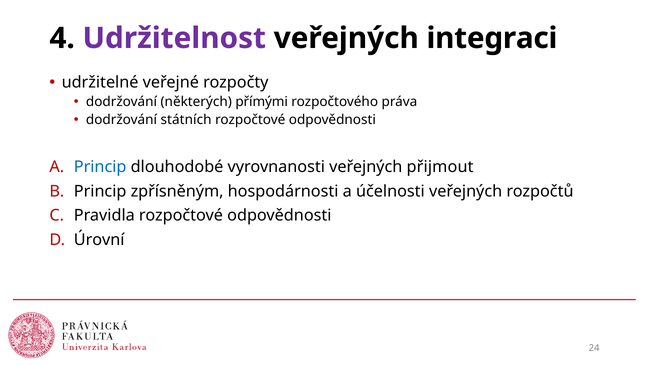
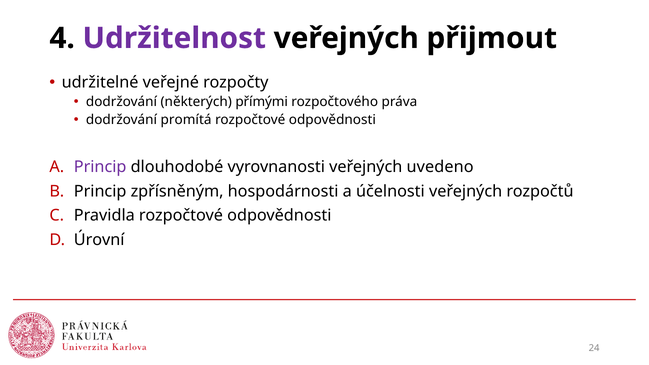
integraci: integraci -> přijmout (492, 38)
státních: státních -> promítá (186, 120)
Princip colour: blue -> purple (100, 167)
přijmout: přijmout -> uvedeno (440, 167)
